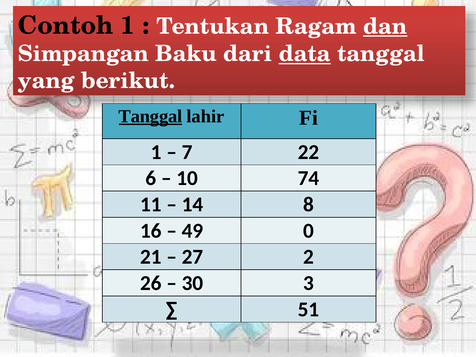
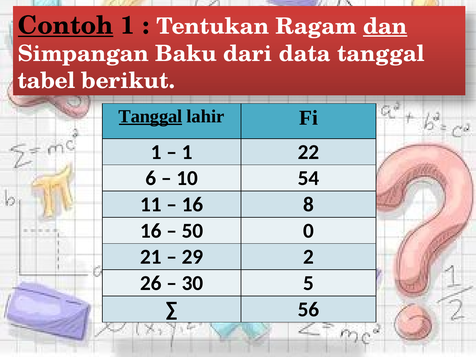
Contoh underline: none -> present (66, 25)
data underline: present -> none (305, 54)
yang: yang -> tabel (46, 81)
7: 7 -> 1 (187, 152)
74: 74 -> 54 (309, 178)
14: 14 -> 16 (192, 204)
49: 49 -> 50 (192, 231)
27: 27 -> 29 (192, 257)
3: 3 -> 5 (309, 283)
51: 51 -> 56 (309, 309)
